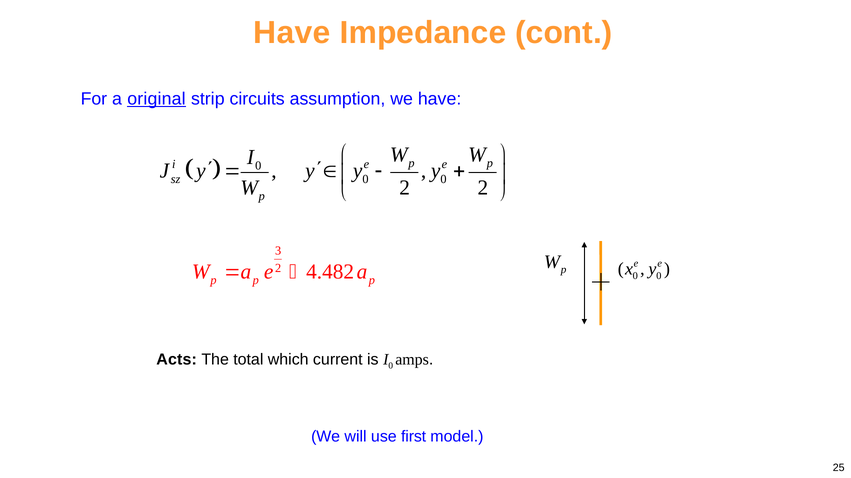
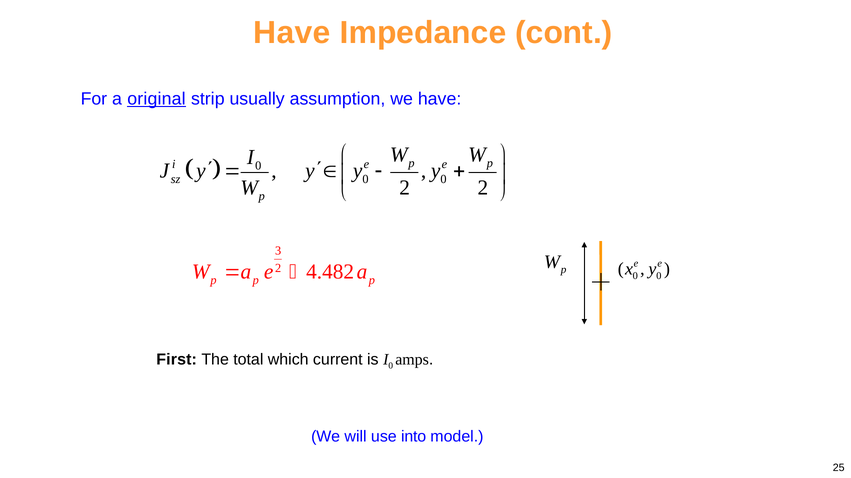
circuits: circuits -> usually (257, 99)
Acts: Acts -> First (177, 360)
first: first -> into (414, 437)
